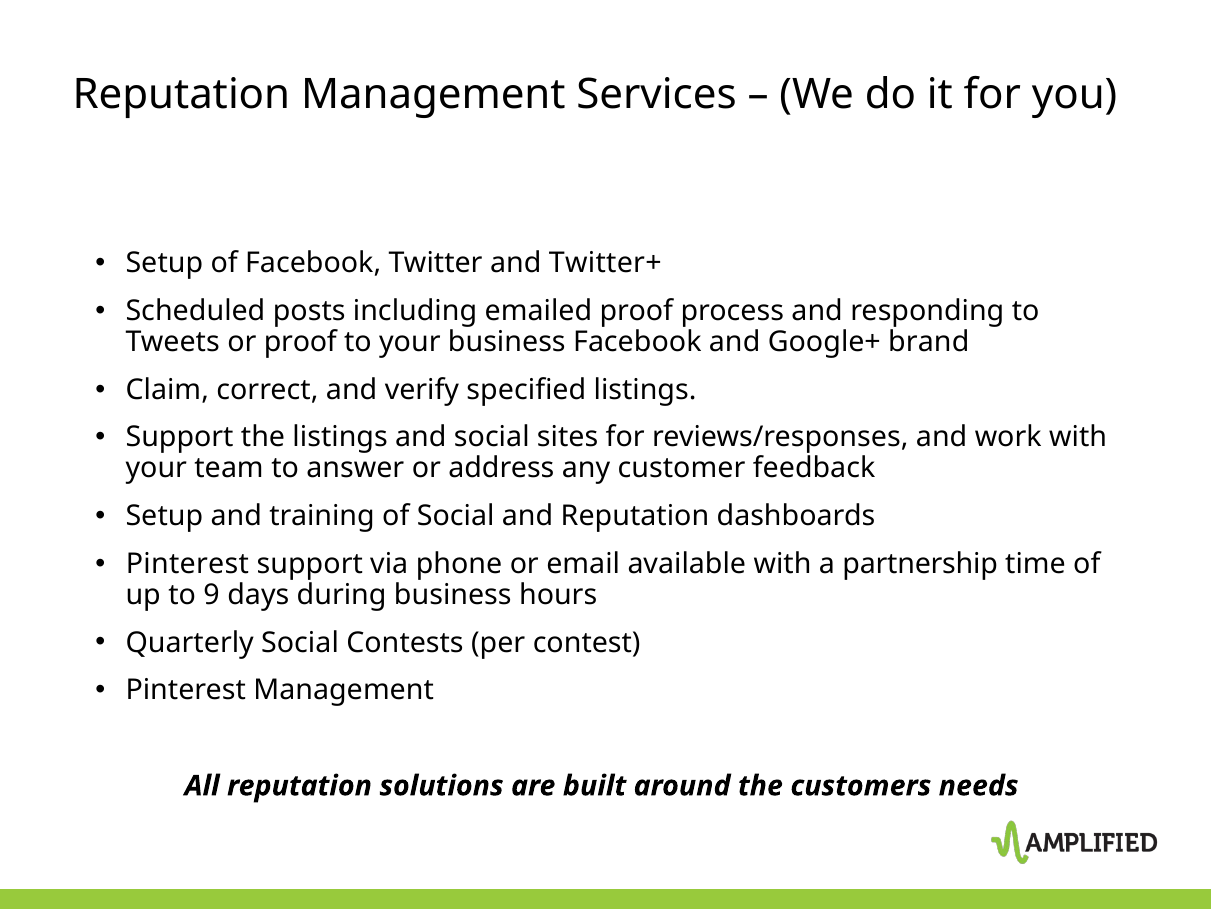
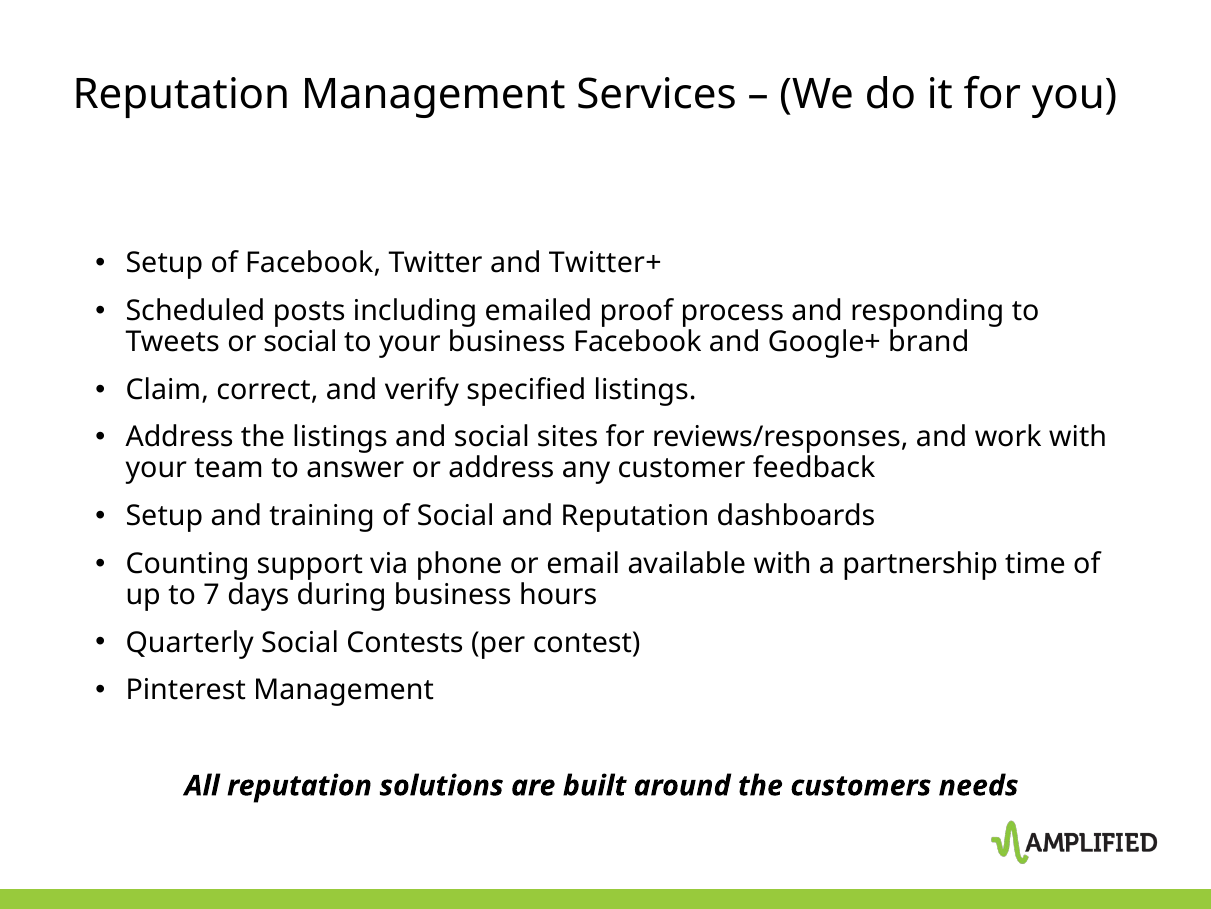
or proof: proof -> social (300, 342)
Support: Support -> Address (180, 437)
Pinterest: Pinterest -> Counting (188, 563)
9: 9 -> 7 (212, 594)
